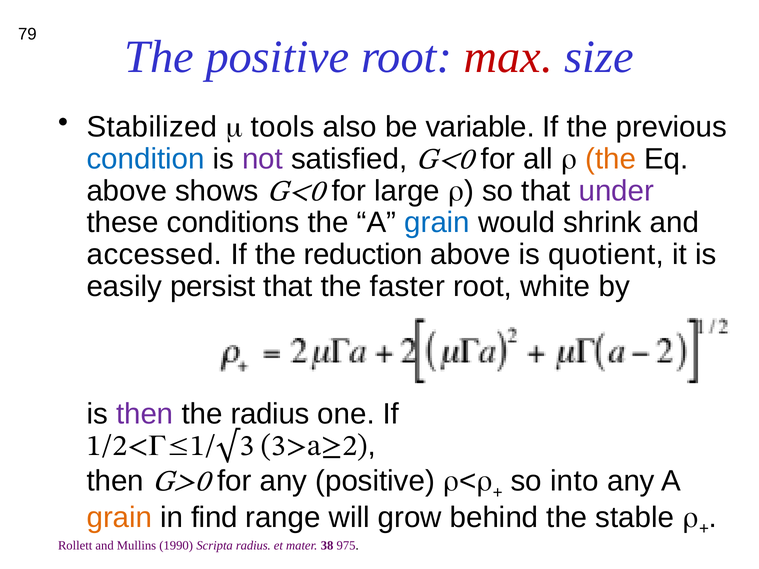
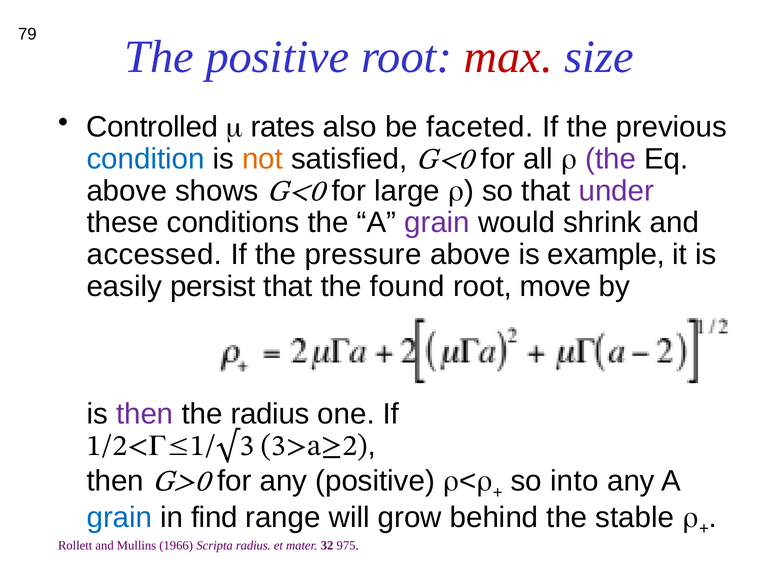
Stabilized: Stabilized -> Controlled (152, 127)
tools: tools -> rates (283, 127)
variable: variable -> faceted (480, 127)
not colour: purple -> orange (263, 159)
the colour: orange -> purple (611, 159)
grain colour: blue -> purple (437, 223)
reduction: reduction -> pressure (363, 255)
quotient: quotient -> example (606, 255)
faster: faster -> found (407, 287)
white: white -> move (556, 287)
grain colour: orange -> blue (119, 518)
1990: 1990 -> 1966 (176, 546)
38: 38 -> 32 (327, 546)
